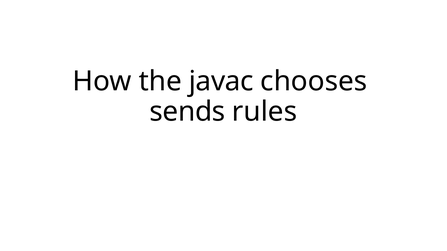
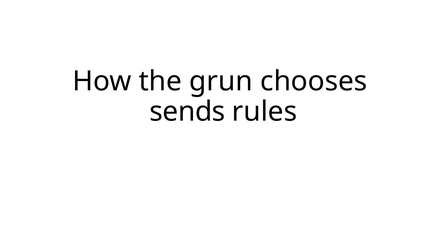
javac: javac -> grun (221, 82)
